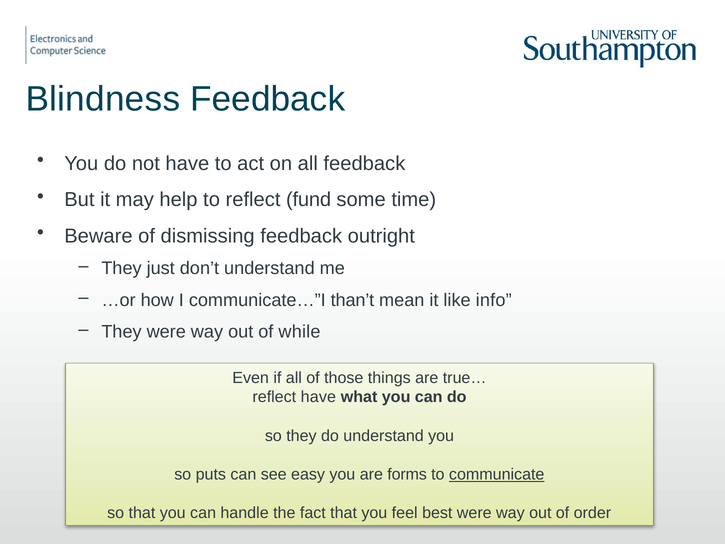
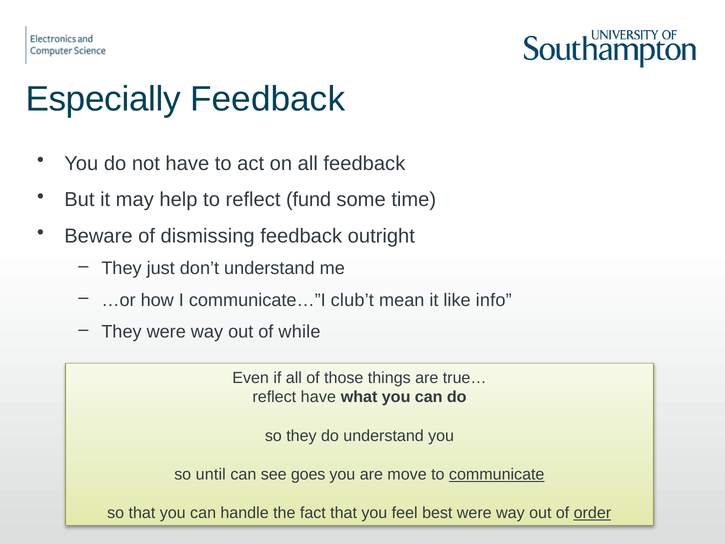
Blindness: Blindness -> Especially (103, 99)
than’t: than’t -> club’t (352, 300)
puts: puts -> until (211, 474)
easy: easy -> goes (308, 474)
forms: forms -> move (407, 474)
order underline: none -> present (592, 513)
